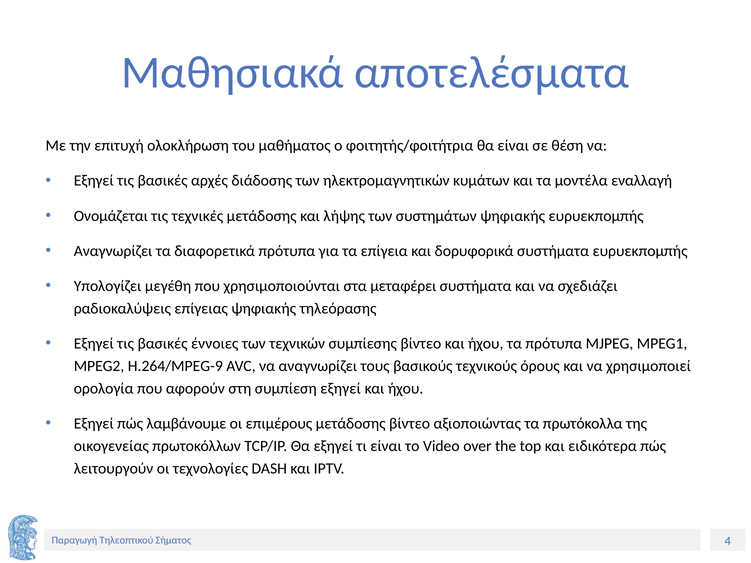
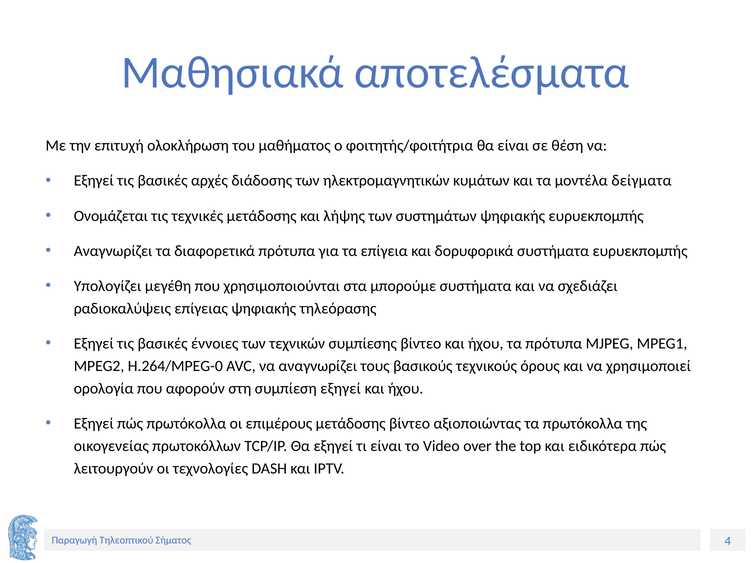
εναλλαγή: εναλλαγή -> δείγματα (642, 181)
μεταφέρει: μεταφέρει -> μπορούμε (403, 286)
H.264/MPEG-9: H.264/MPEG-9 -> H.264/MPEG-0 (175, 366)
πώς λαμβάνουμε: λαμβάνουμε -> πρωτόκολλα (186, 424)
